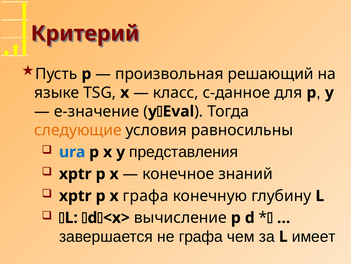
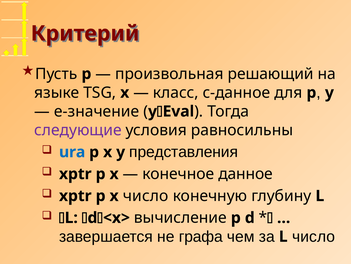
следующие colour: orange -> purple (78, 130)
знаний: знаний -> данное (246, 174)
x графа: графа -> число (146, 195)
L имеет: имеет -> число (314, 236)
